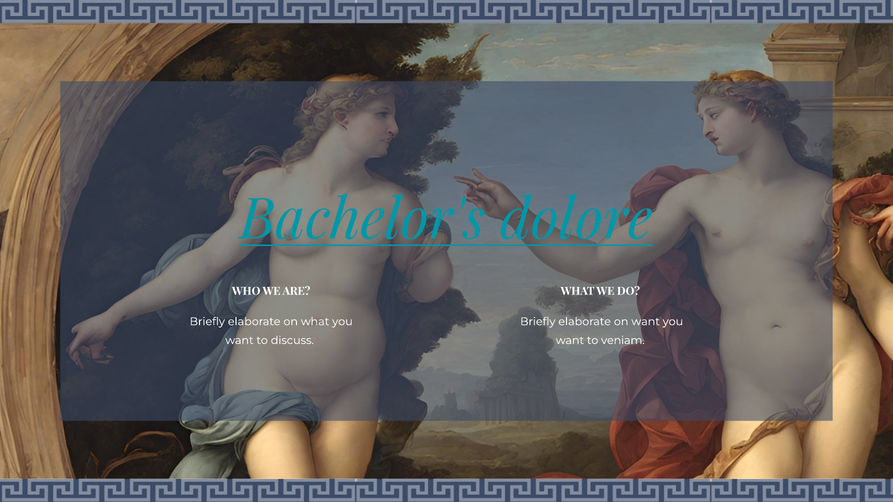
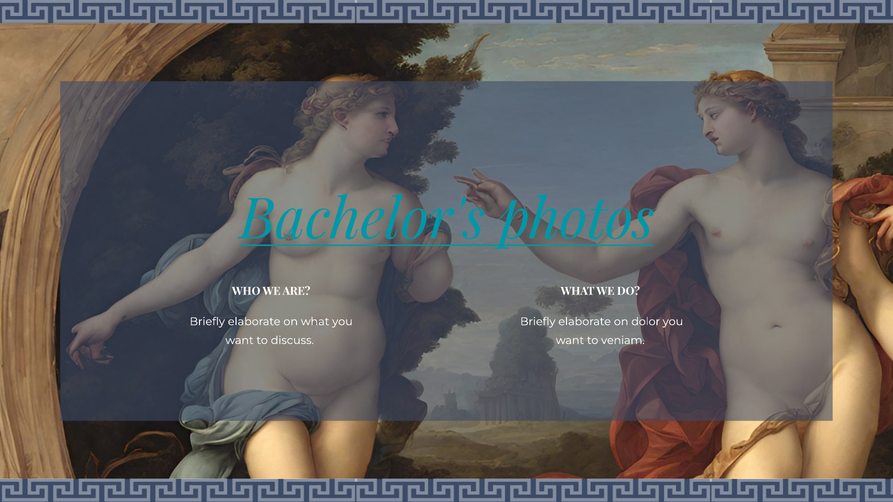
dolore: dolore -> photos (577, 220)
on want: want -> dolor (646, 322)
